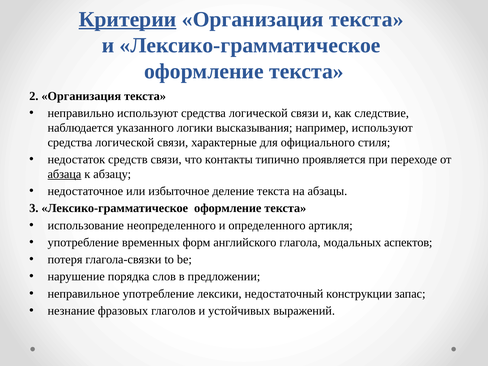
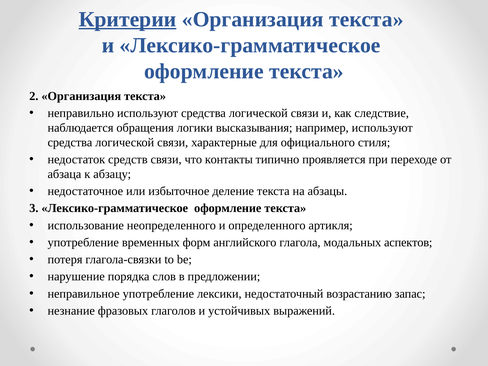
указанного: указанного -> обращения (145, 128)
абзаца underline: present -> none (64, 174)
конструкции: конструкции -> возрастанию (359, 294)
